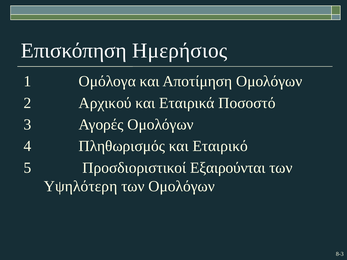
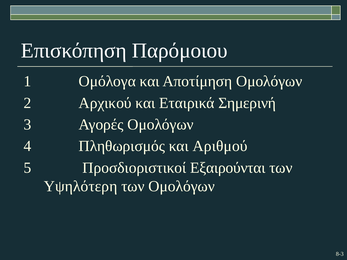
Ημερήσιος: Ημερήσιος -> Παρόμοιου (180, 51)
Ποσοστό: Ποσοστό -> Σημερινή (247, 103)
Εταιρικό: Εταιρικό -> Αριθμού (220, 146)
